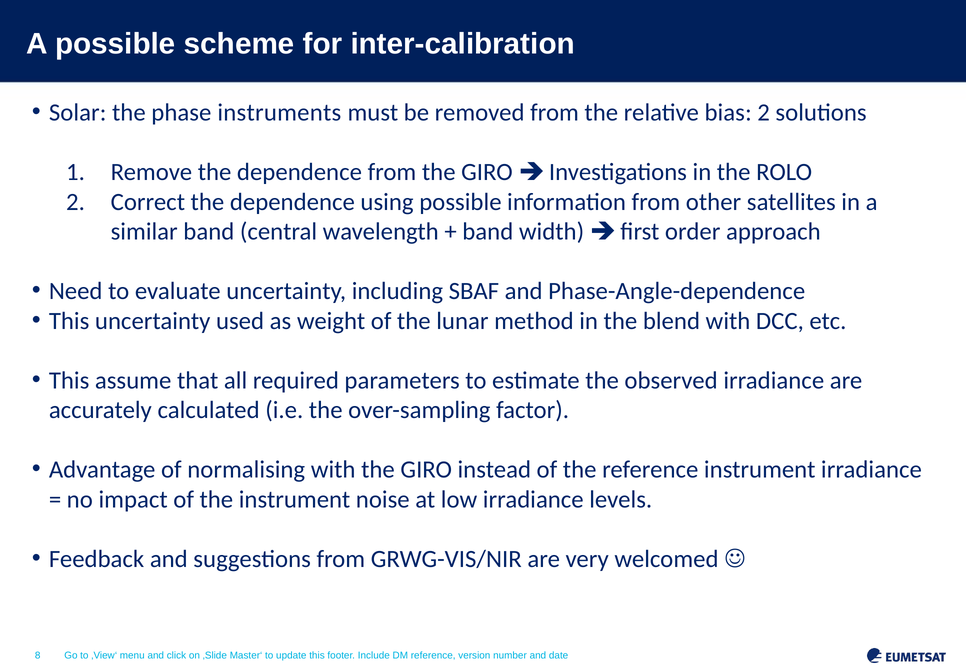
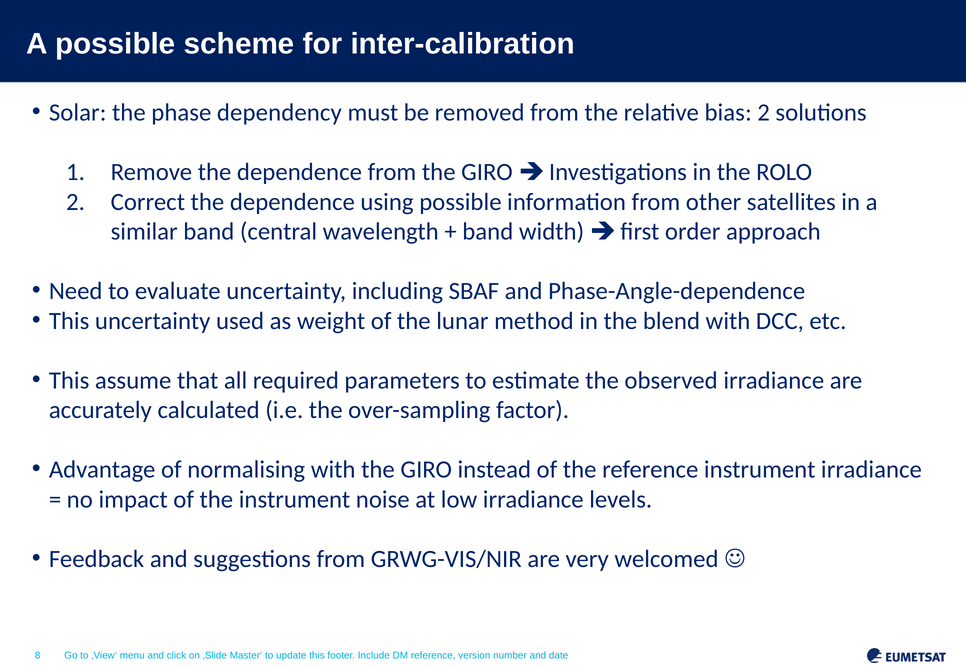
instruments: instruments -> dependency (279, 113)
